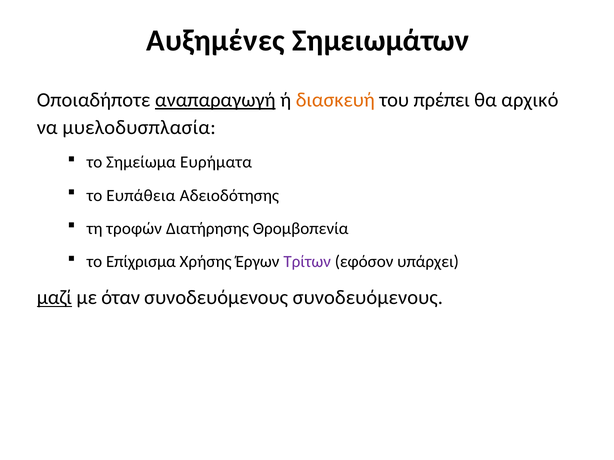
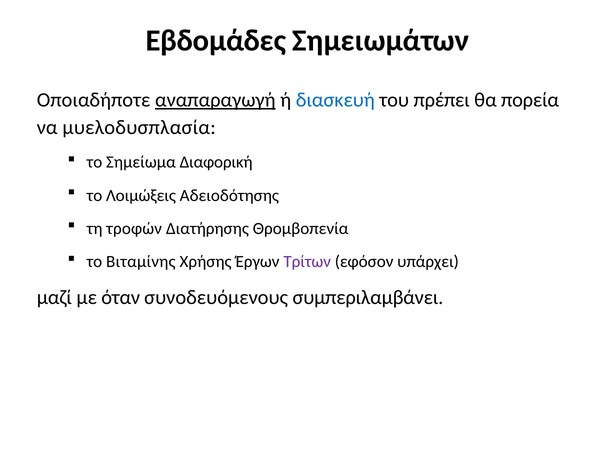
Αυξημένες: Αυξημένες -> Εβδομάδες (216, 40)
διασκευή colour: orange -> blue (335, 100)
αρχικό: αρχικό -> πορεία (530, 100)
Ευρήματα: Ευρήματα -> Διαφορική (216, 163)
Ευπάθεια: Ευπάθεια -> Λοιμώξεις (141, 196)
Επίχρισμα: Επίχρισμα -> Βιταμίνης (141, 262)
μαζί underline: present -> none (54, 298)
συνοδευόμενους συνοδευόμενους: συνοδευόμενους -> συμπεριλαμβάνει (368, 298)
